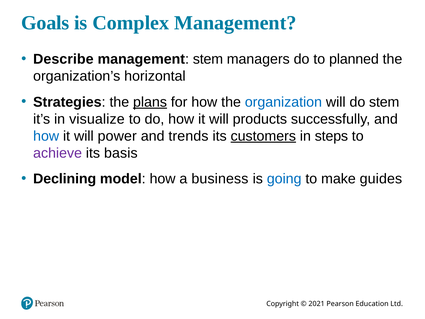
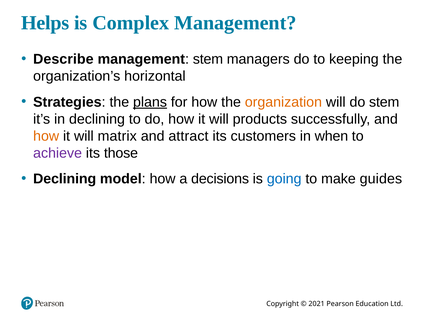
Goals: Goals -> Helps (45, 23)
planned: planned -> keeping (354, 59)
organization colour: blue -> orange (283, 102)
in visualize: visualize -> declining (97, 119)
how colour: blue -> orange (46, 136)
power: power -> matrix (117, 136)
trends: trends -> attract (188, 136)
customers underline: present -> none (263, 136)
steps: steps -> when (331, 136)
basis: basis -> those (121, 153)
business: business -> decisions (220, 179)
